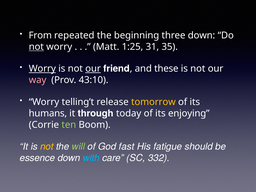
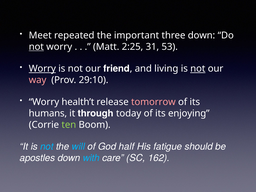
From: From -> Meet (40, 35)
beginning: beginning -> important (137, 35)
1:25: 1:25 -> 2:25 (132, 47)
35: 35 -> 53 (170, 47)
our underline: present -> none (93, 69)
these: these -> living (166, 69)
not underline: none -> present (198, 69)
43:10: 43:10 -> 29:10 (94, 80)
telling’t: telling’t -> health’t (78, 102)
tomorrow colour: yellow -> pink (153, 102)
not colour: yellow -> light blue (47, 147)
will colour: light green -> light blue (78, 147)
fast: fast -> half (127, 147)
essence: essence -> apostles (37, 158)
332: 332 -> 162 (159, 158)
